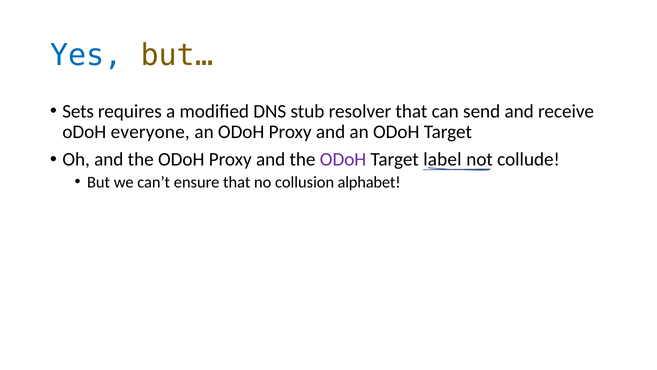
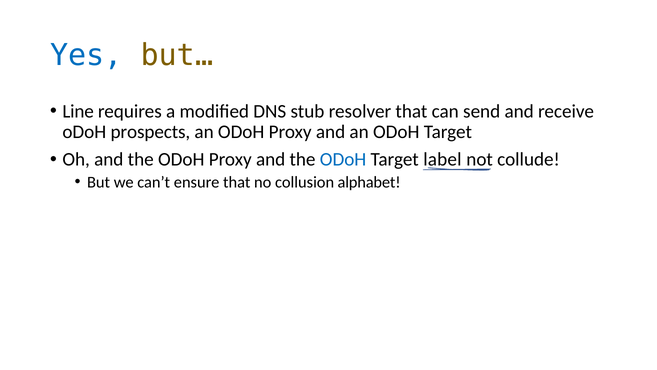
Sets: Sets -> Line (78, 111)
everyone: everyone -> prospects (150, 132)
ODoH colour: purple -> blue (343, 159)
